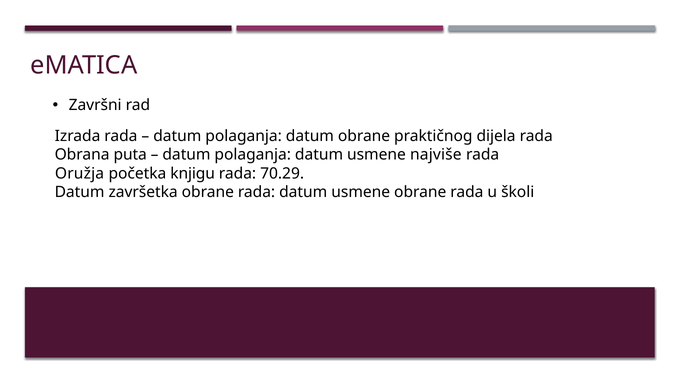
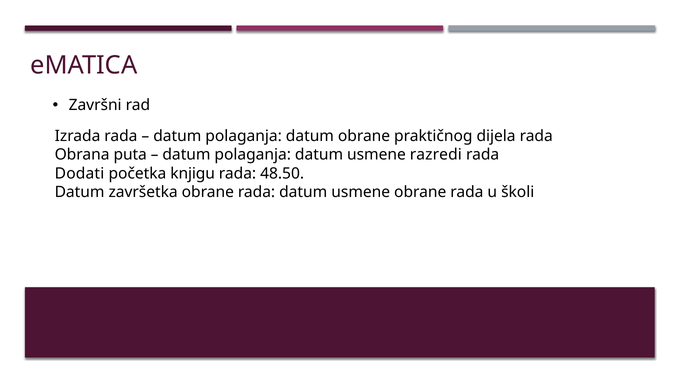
najviše: najviše -> razredi (436, 154)
Oružja: Oružja -> Dodati (80, 173)
70.29: 70.29 -> 48.50 (282, 173)
